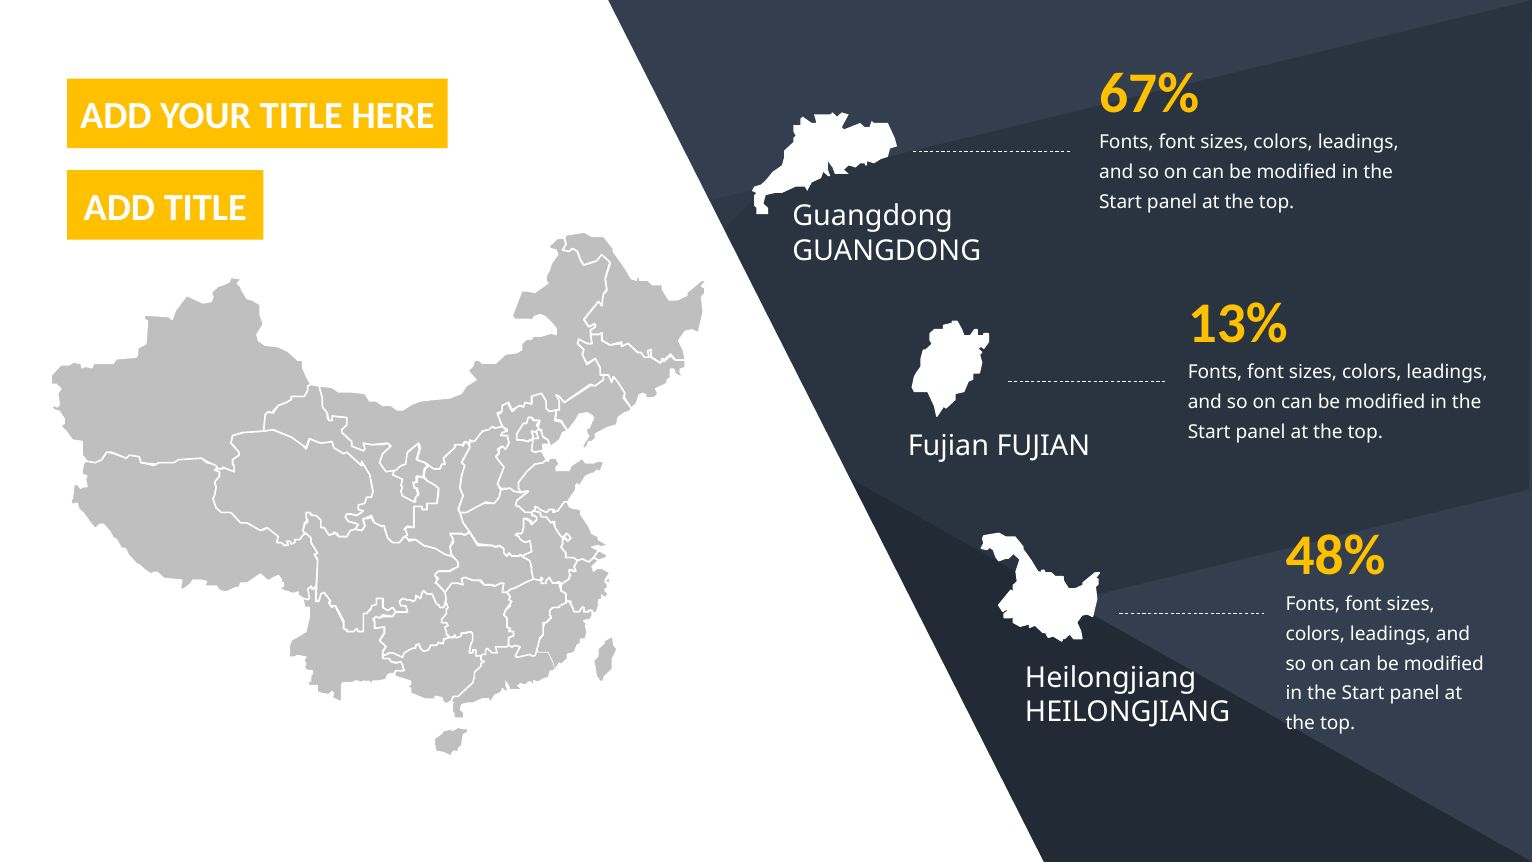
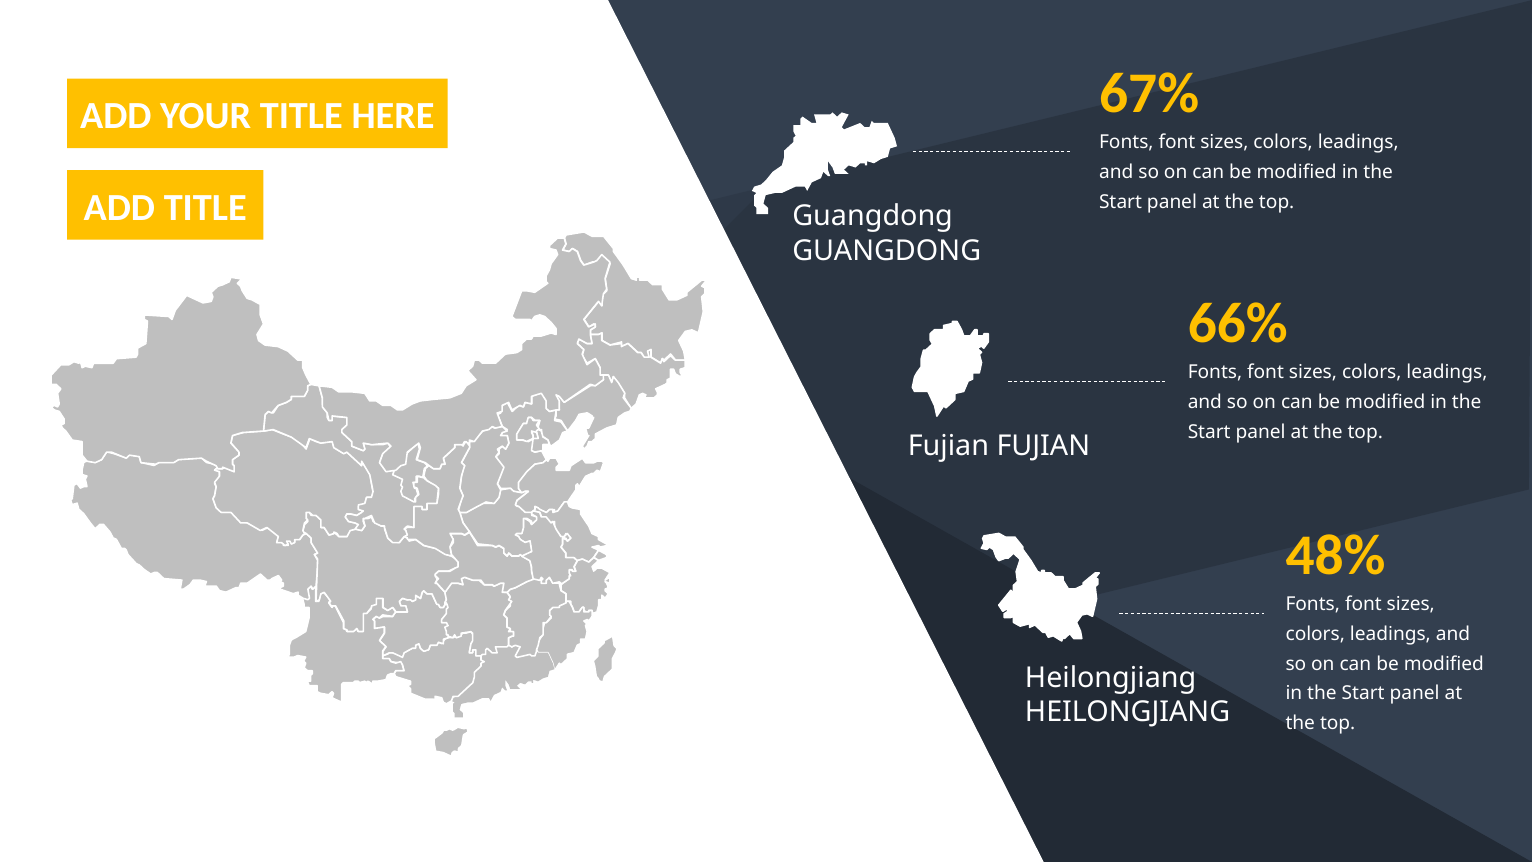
13%: 13% -> 66% (1238, 324)
